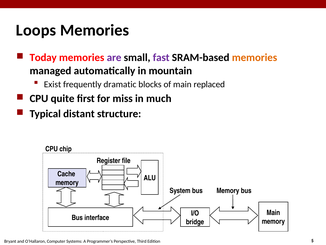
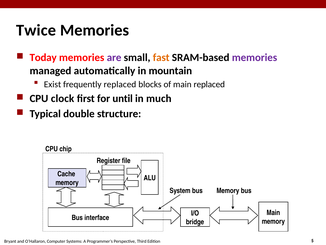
Loops: Loops -> Twice (36, 30)
fast colour: purple -> orange (161, 57)
memories colour: orange -> purple (255, 57)
frequently dramatic: dramatic -> replaced (120, 84)
quite: quite -> clock (63, 98)
miss: miss -> until (123, 98)
distant: distant -> double (79, 114)
